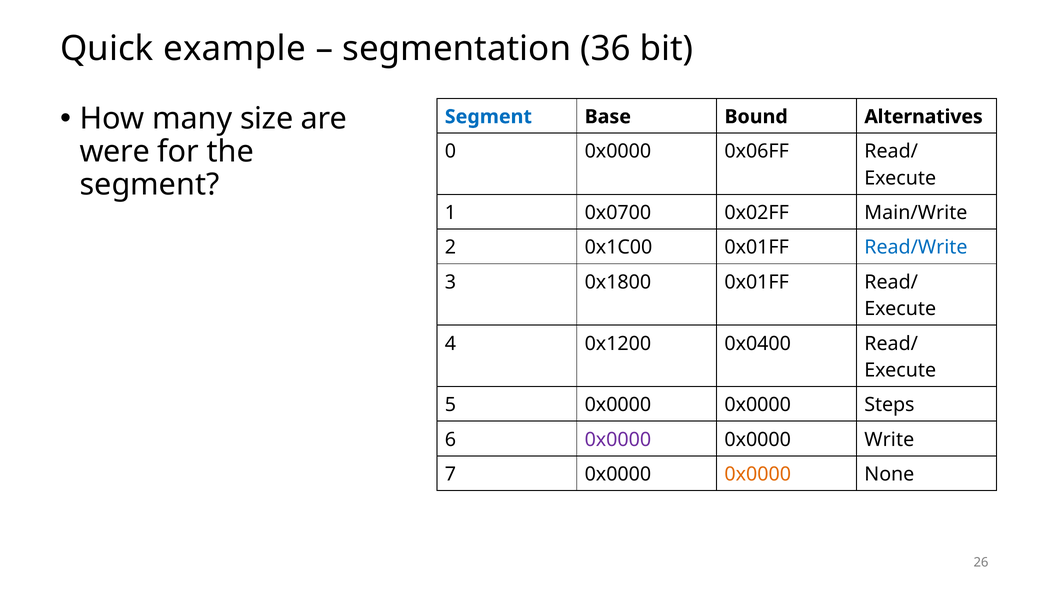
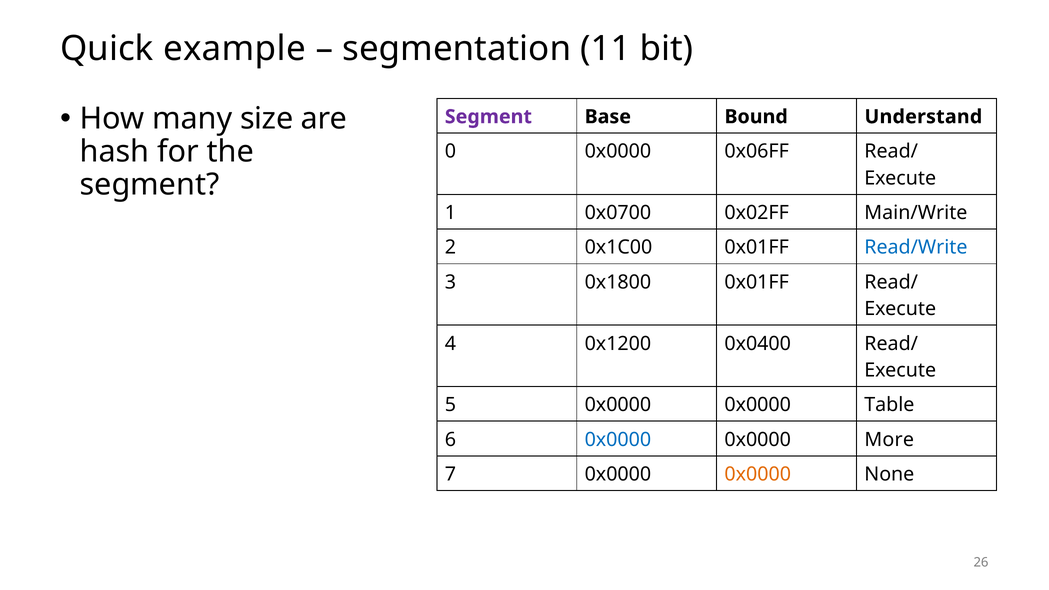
36: 36 -> 11 (605, 49)
Segment colour: blue -> purple (488, 117)
Alternatives: Alternatives -> Understand (923, 117)
were: were -> hash (115, 152)
Steps: Steps -> Table (889, 405)
0x0000 colour: purple -> blue (618, 440)
Write: Write -> More (889, 440)
